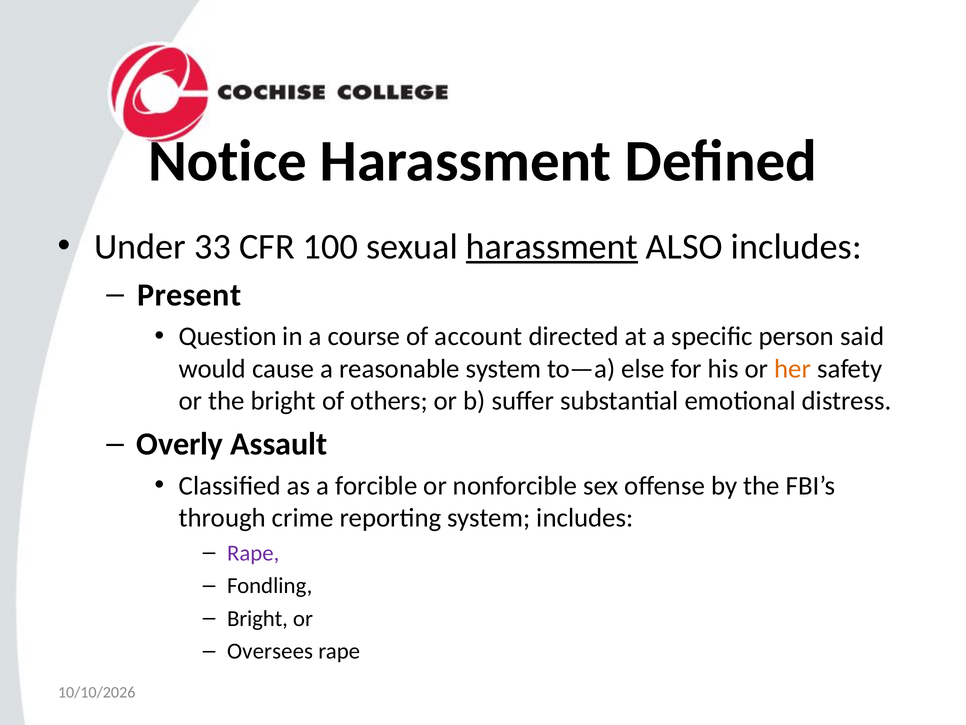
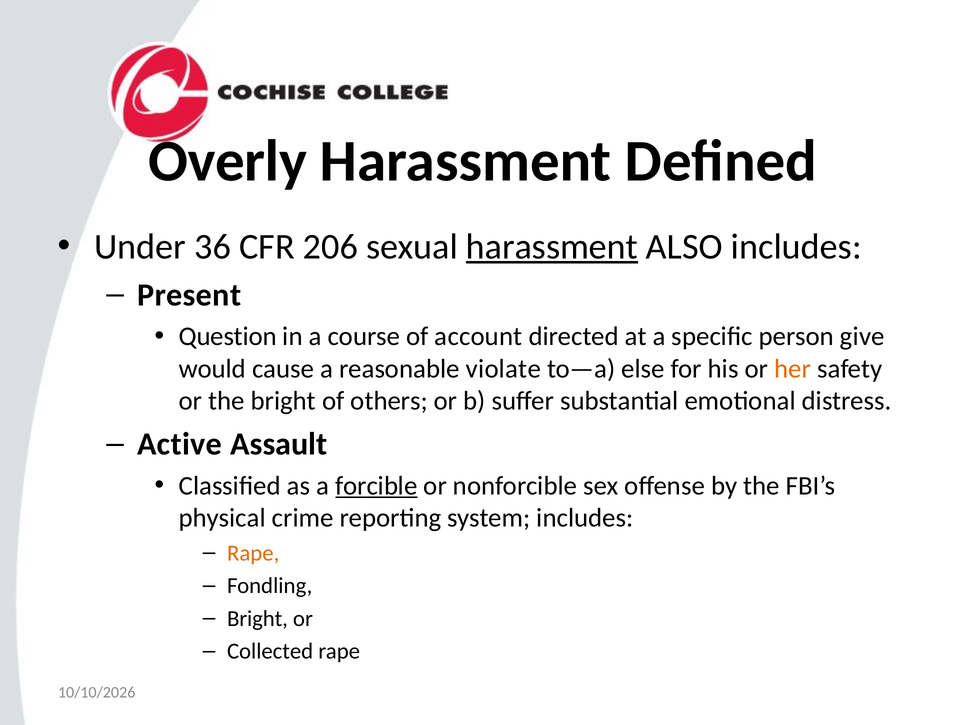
Notice: Notice -> Overly (228, 161)
33: 33 -> 36 (213, 246)
100: 100 -> 206 (330, 246)
said: said -> give (862, 336)
reasonable system: system -> violate (503, 368)
Overly: Overly -> Active (180, 444)
forcible underline: none -> present (376, 486)
through: through -> physical (222, 518)
Rape colour: purple -> orange (253, 553)
Oversees: Oversees -> Collected (270, 651)
